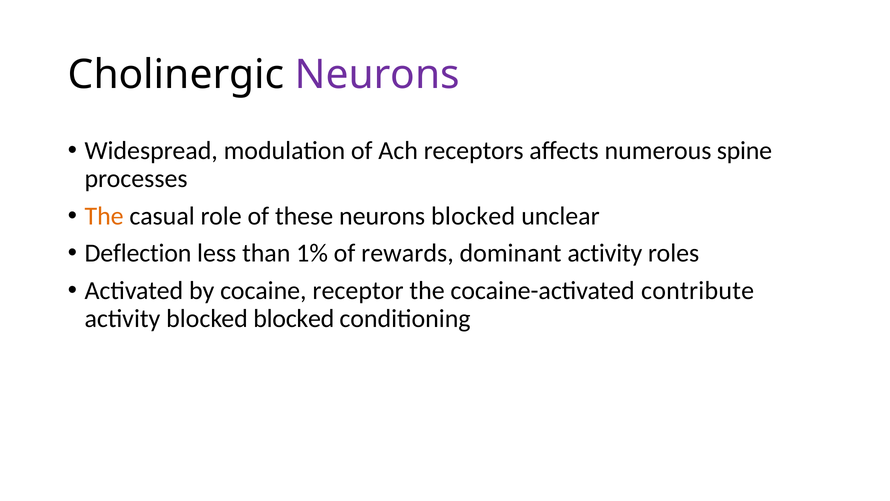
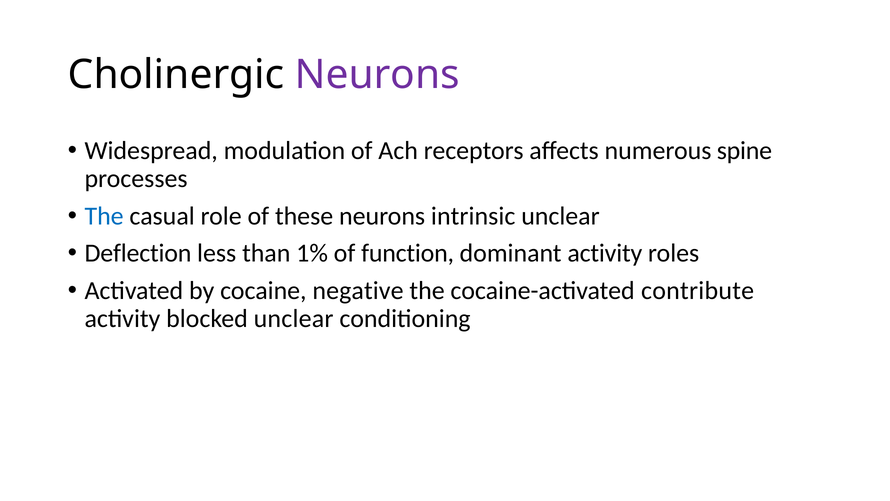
The colour: orange -> blue (104, 216)
neurons blocked: blocked -> intrinsic (473, 216)
rewards: rewards -> function (408, 253)
receptor: receptor -> negative (358, 290)
blocked blocked: blocked -> unclear (294, 319)
